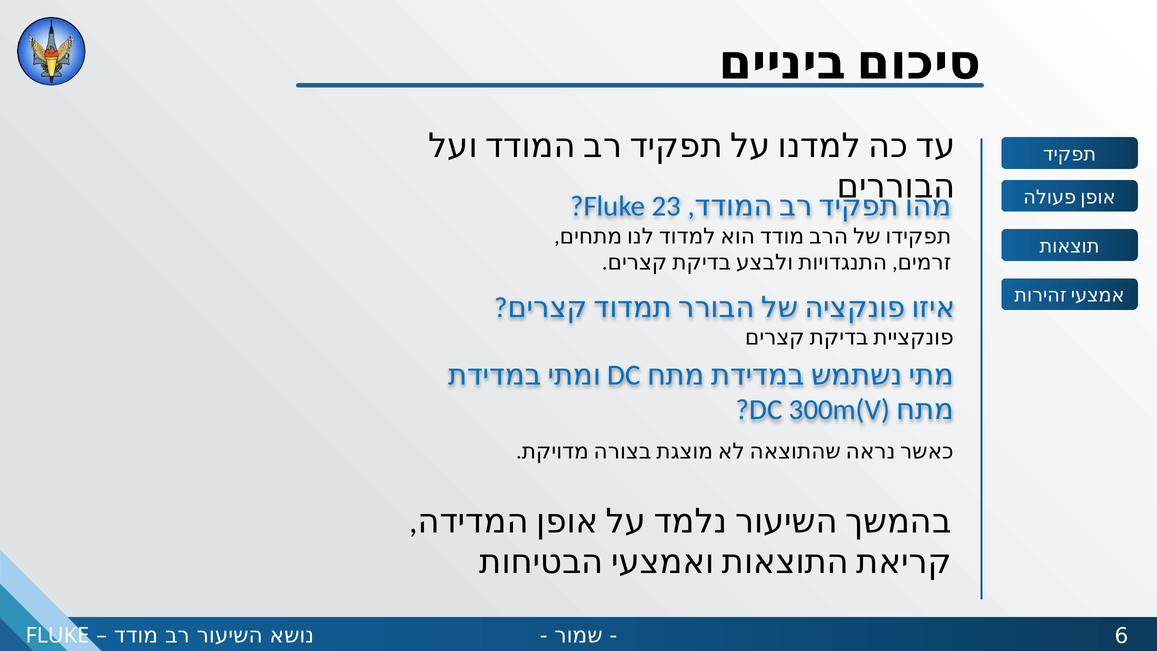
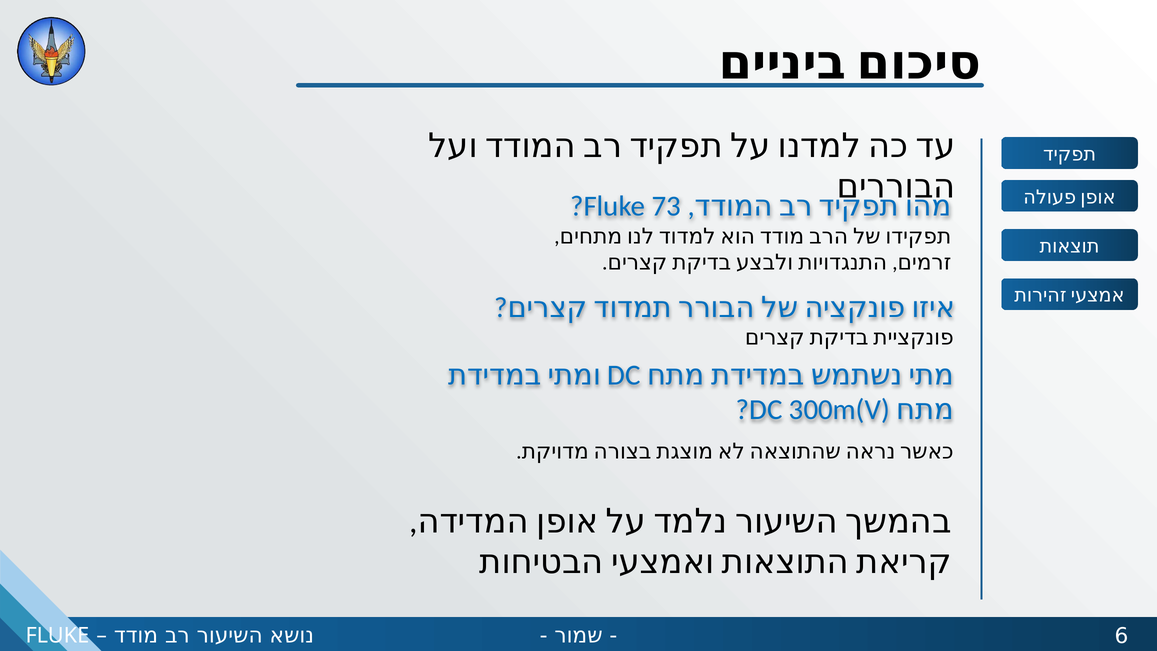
23: 23 -> 73 (666, 206)
